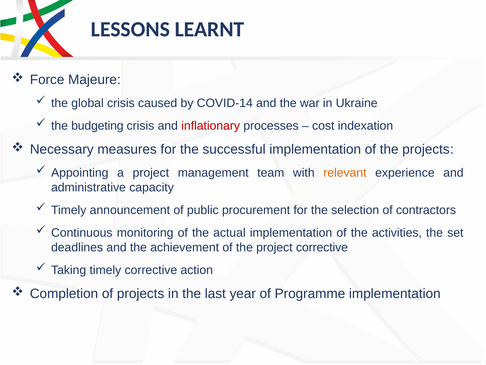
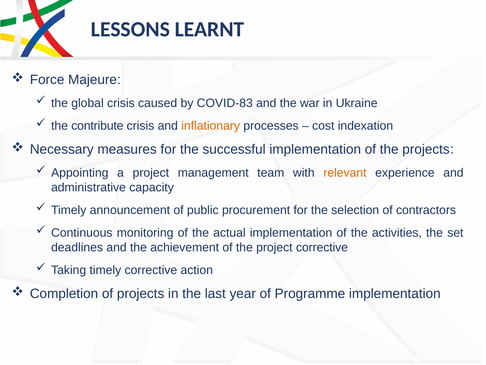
COVID-14: COVID-14 -> COVID-83 (225, 103)
budgeting: budgeting -> contribute (97, 126)
inflationary colour: red -> orange (211, 126)
